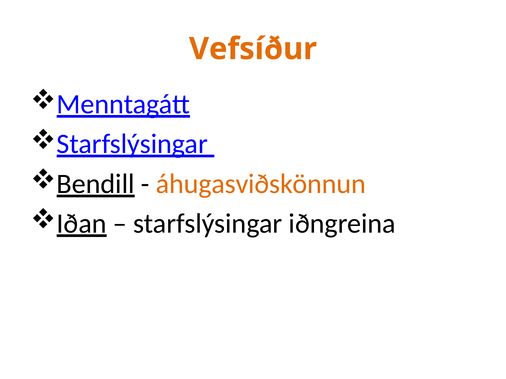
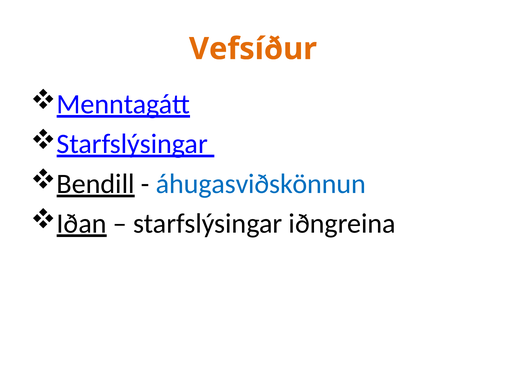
áhugasviðskönnun colour: orange -> blue (261, 184)
